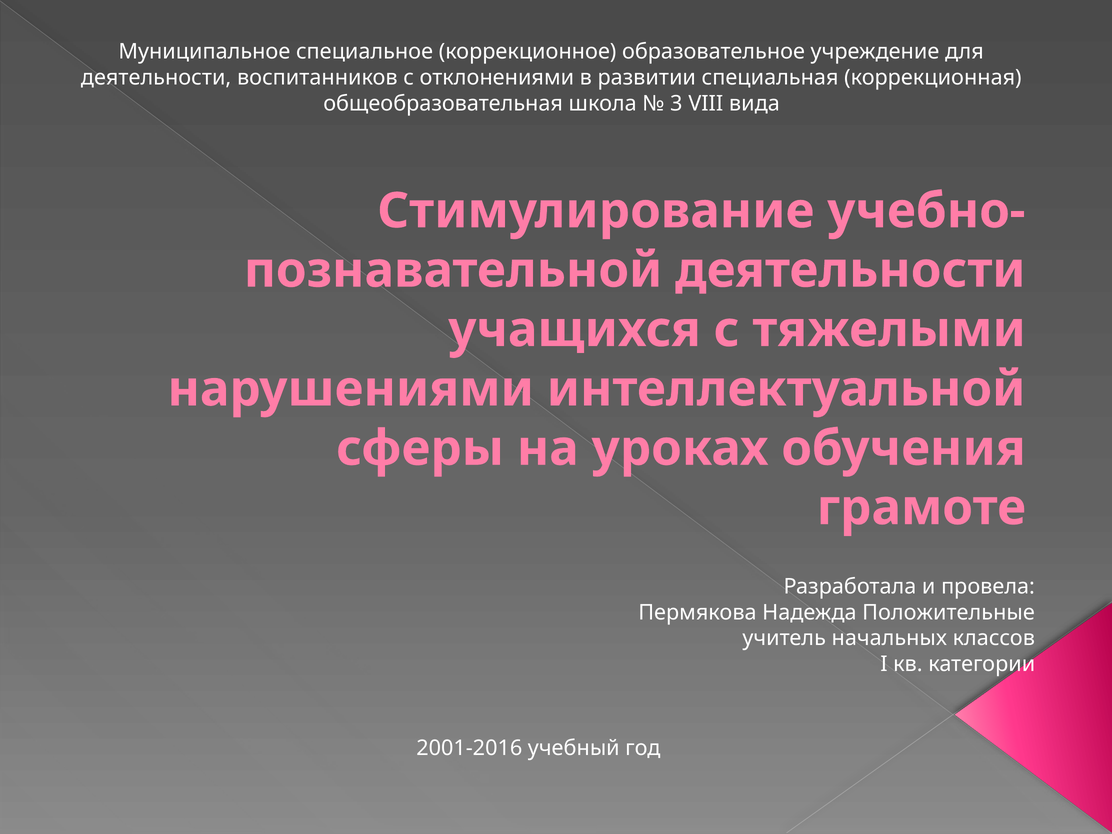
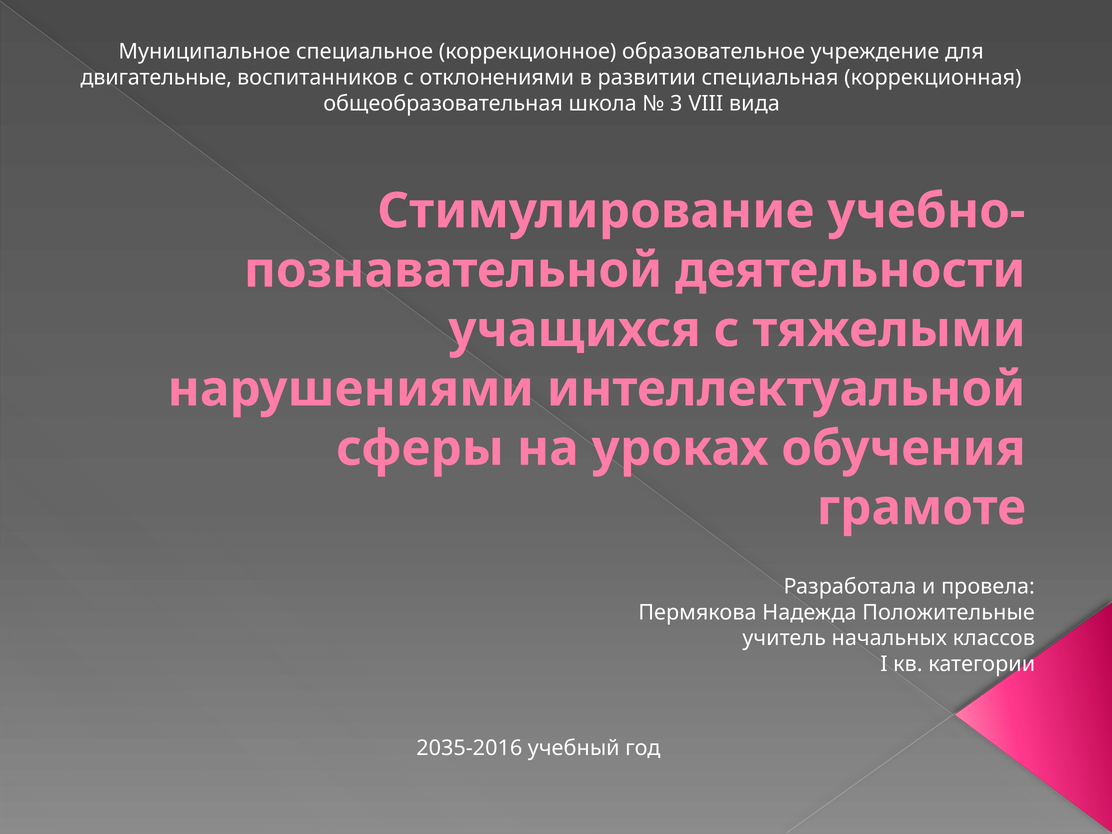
деятельности: деятельности -> двигательные (156, 78)
2001-2016: 2001-2016 -> 2035-2016 (469, 748)
